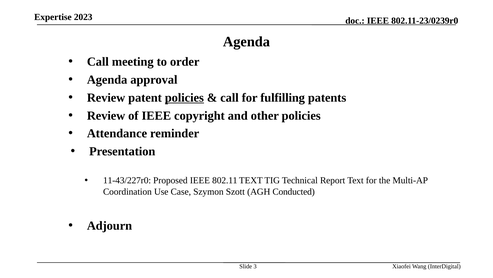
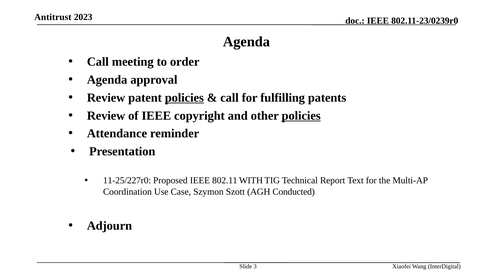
Expertise: Expertise -> Antitrust (53, 17)
policies underline: none -> present (301, 115)
11-43/227r0: 11-43/227r0 -> 11-25/227r0 (127, 180)
802.11 TEXT: TEXT -> WITH (251, 180)
